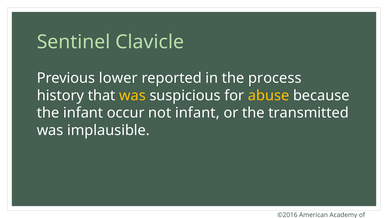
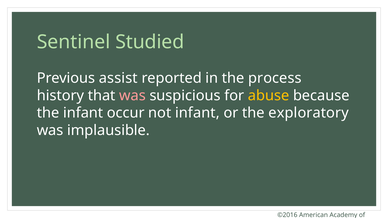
Clavicle: Clavicle -> Studied (150, 42)
lower: lower -> assist (118, 78)
was colour: yellow -> pink (132, 96)
transmitted: transmitted -> exploratory (309, 113)
